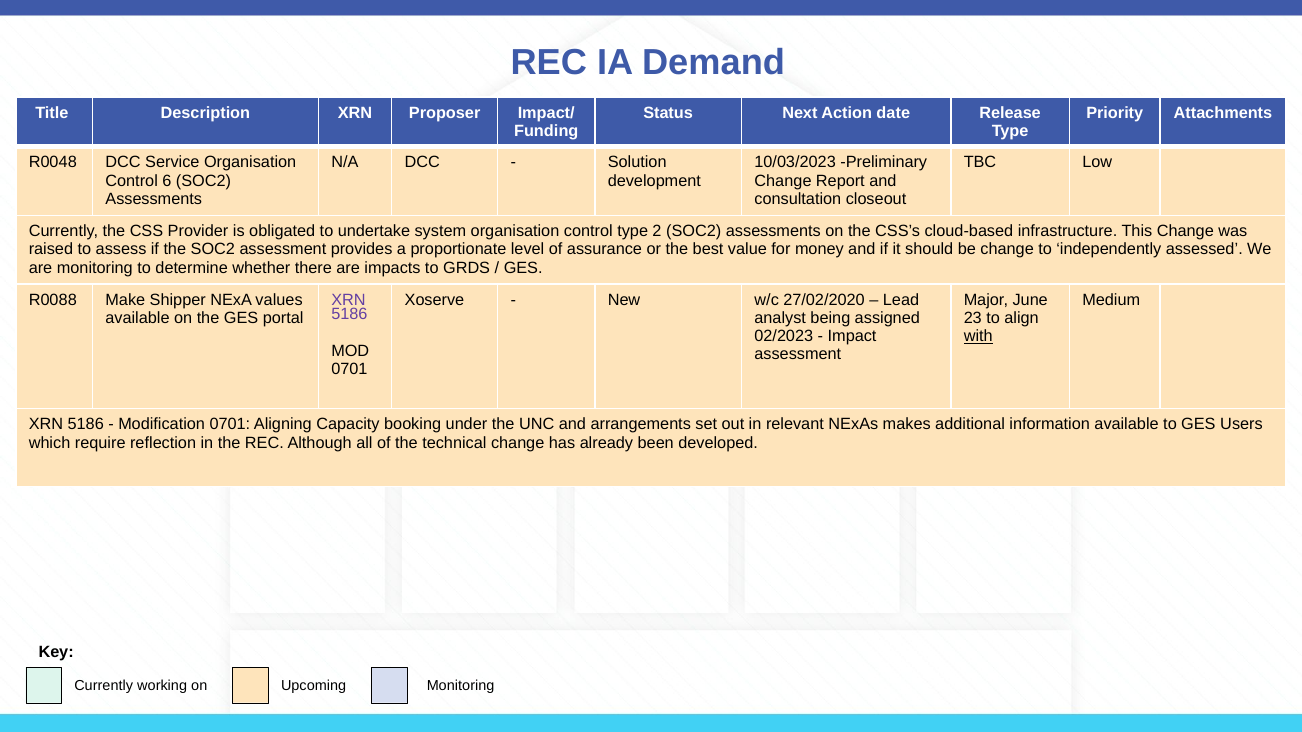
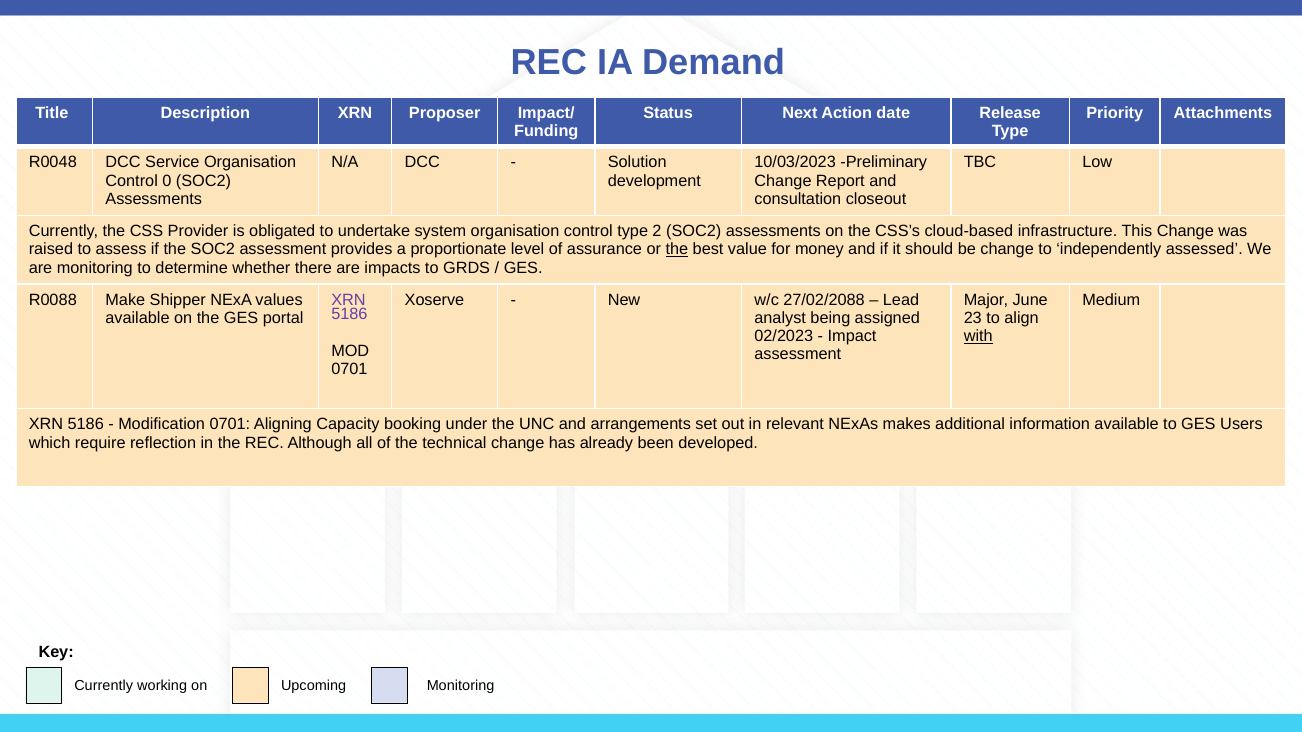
6: 6 -> 0 (167, 181)
the underline: none -> present (677, 250)
27/02/2020: 27/02/2020 -> 27/02/2088 (824, 300)
